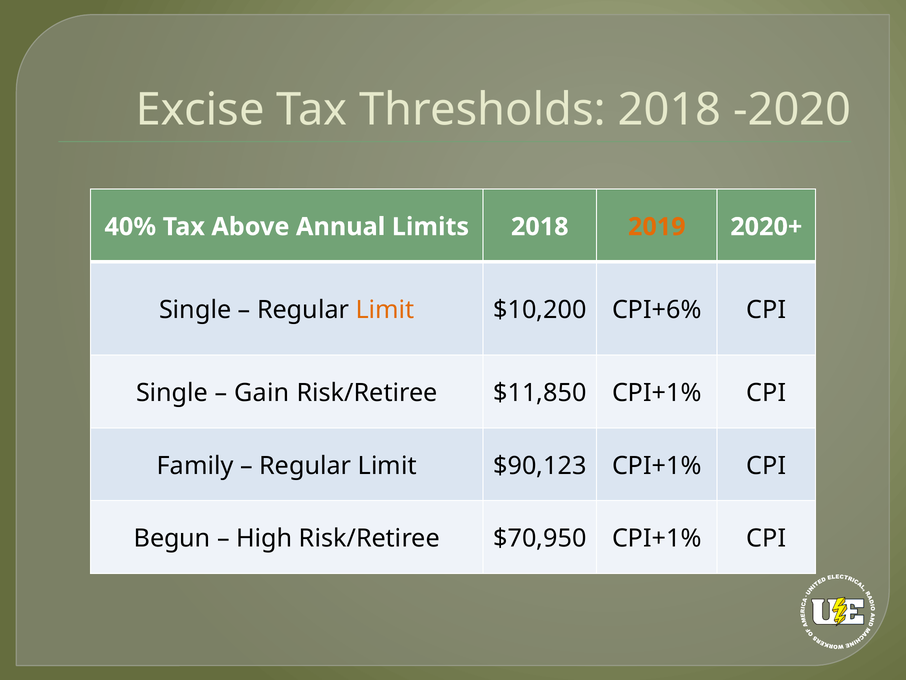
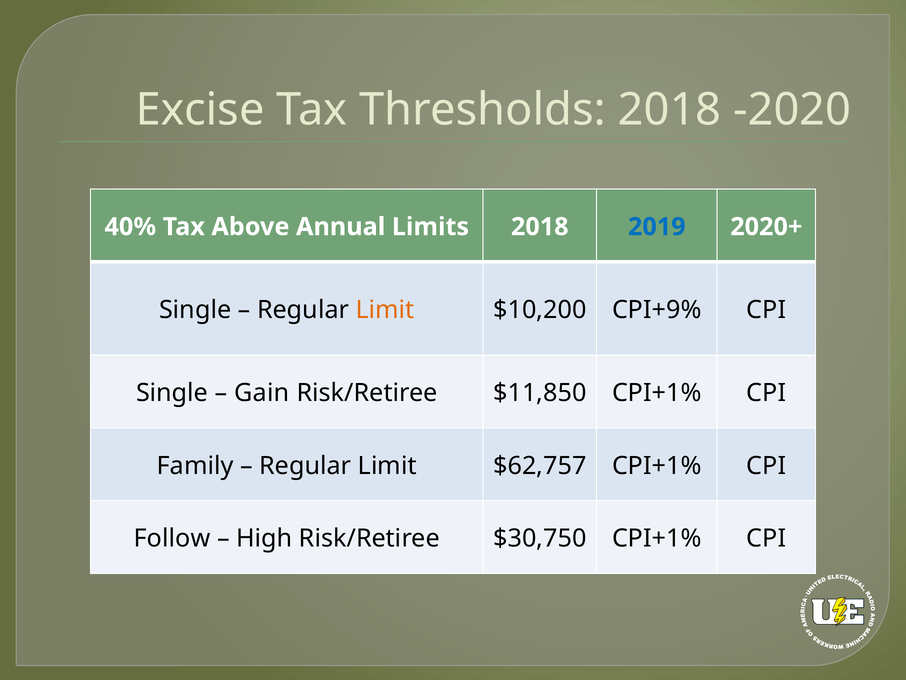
2019 colour: orange -> blue (657, 227)
CPI+6%: CPI+6% -> CPI+9% (657, 310)
$90,123: $90,123 -> $62,757 (540, 465)
Begun: Begun -> Follow (172, 538)
$70,950: $70,950 -> $30,750 (540, 538)
